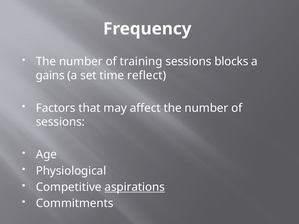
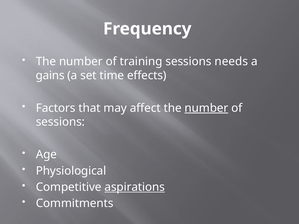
blocks: blocks -> needs (231, 62)
reflect: reflect -> effects (147, 76)
number underline: none -> present (206, 108)
